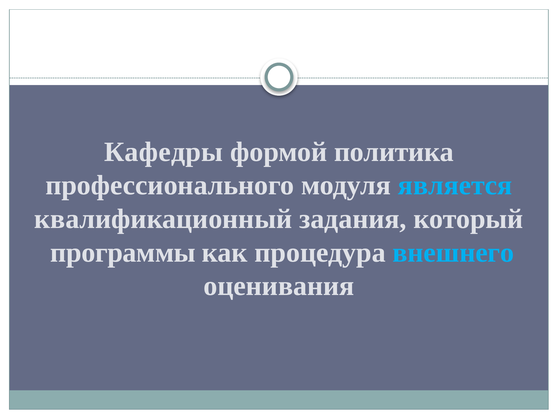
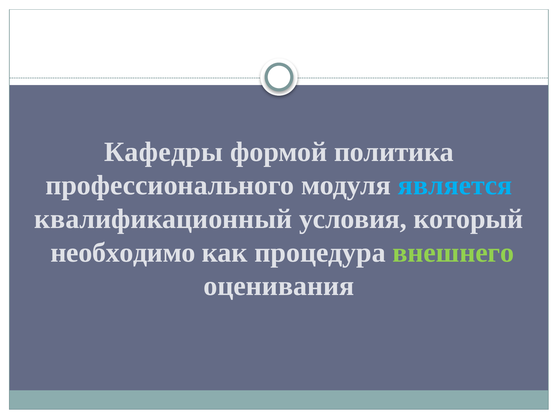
задания: задания -> условия (353, 219)
программы: программы -> необходимо (123, 252)
внешнего colour: light blue -> light green (453, 252)
